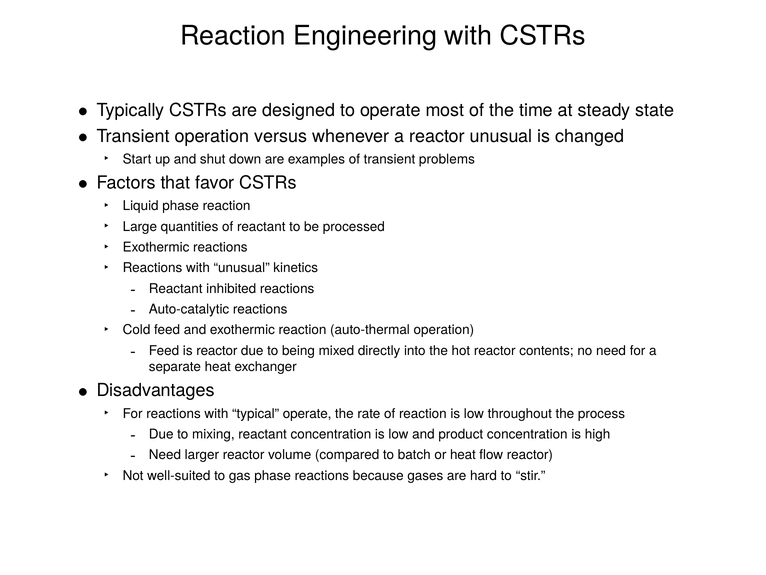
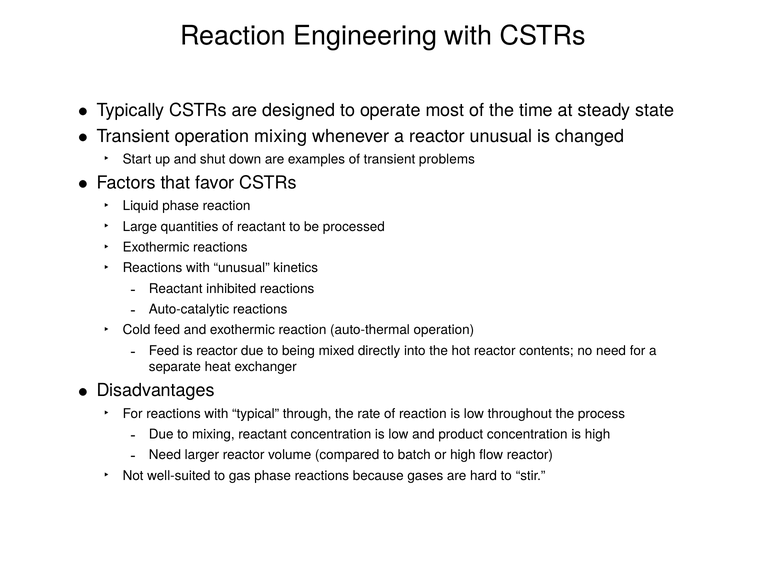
operation versus: versus -> mixing (281, 136)
typical operate: operate -> through (307, 413)
or heat: heat -> high (463, 455)
